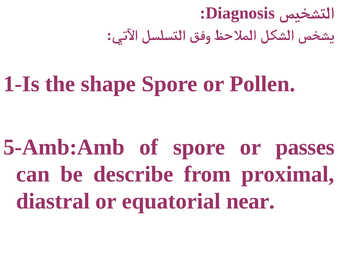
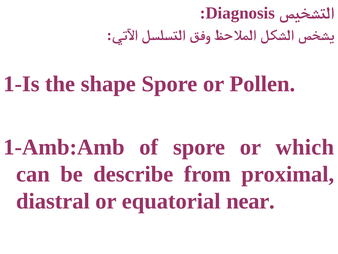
5-Amb:Amb: 5-Amb:Amb -> 1-Amb:Amb (64, 147)
passes: passes -> which (305, 147)
